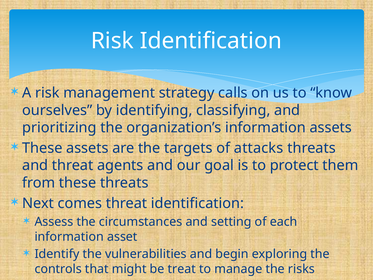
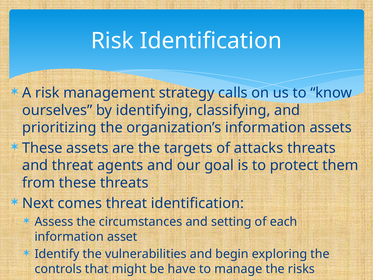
treat: treat -> have (182, 269)
